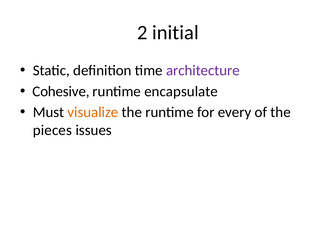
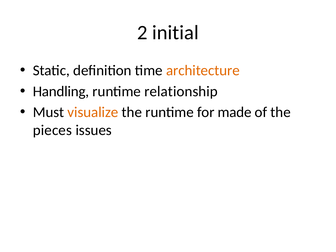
architecture colour: purple -> orange (203, 70)
Cohesive: Cohesive -> Handling (61, 91)
encapsulate: encapsulate -> relationship (181, 91)
every: every -> made (235, 112)
